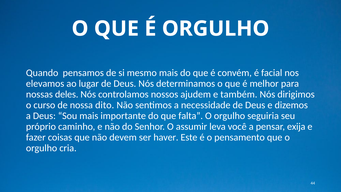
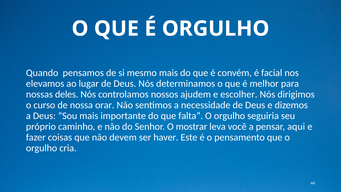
também: também -> escolher (239, 94)
dito: dito -> orar (105, 105)
assumir: assumir -> mostrar (192, 126)
exija: exija -> aqui (296, 126)
